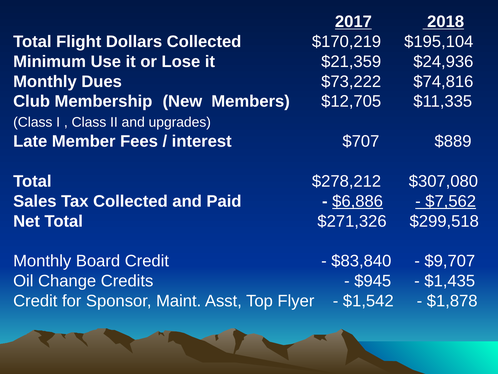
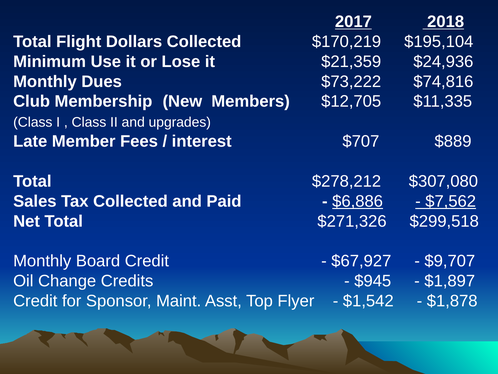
$83,840: $83,840 -> $67,927 (361, 261)
$1,435: $1,435 -> $1,897 (450, 281)
